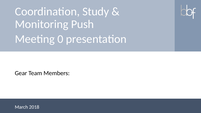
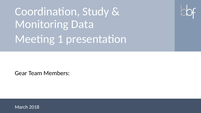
Push: Push -> Data (82, 24)
0: 0 -> 1 (60, 39)
